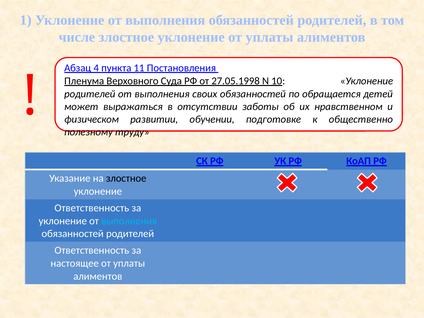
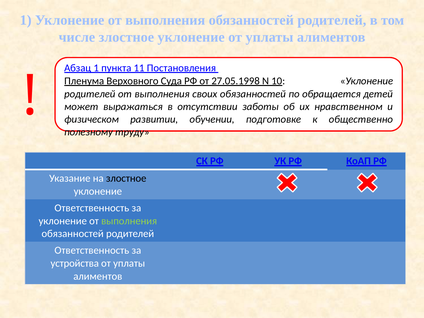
Абзац 4: 4 -> 1 (96, 68)
выполнения colour: light blue -> light green (129, 221)
настоящее: настоящее -> устройства (75, 263)
